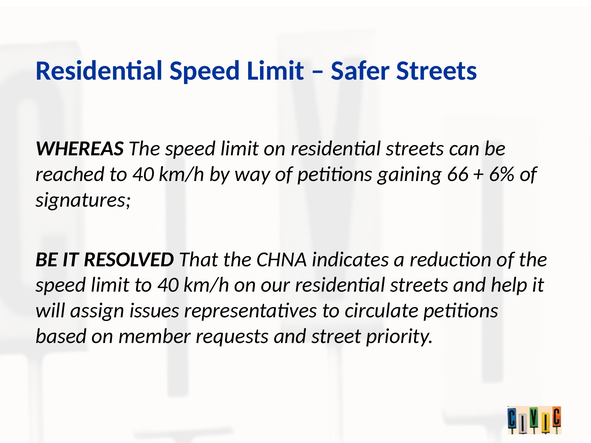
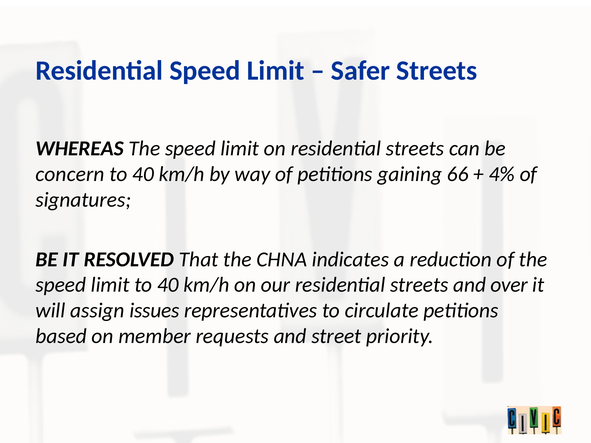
reached: reached -> concern (70, 174)
6%: 6% -> 4% (502, 174)
help: help -> over (509, 285)
